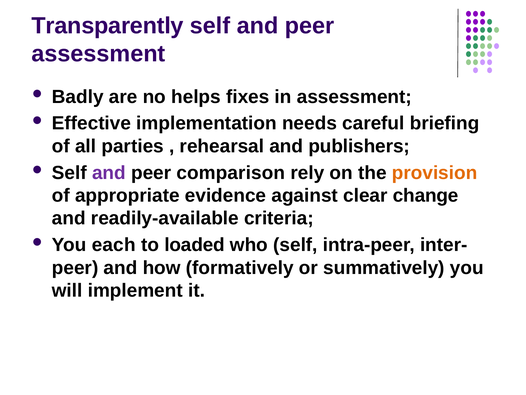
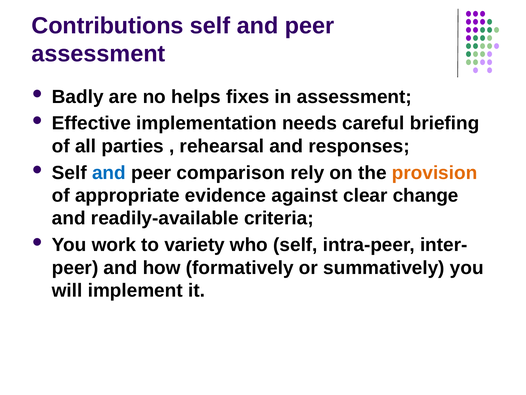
Transparently: Transparently -> Contributions (108, 26)
publishers: publishers -> responses (359, 146)
and colour: purple -> blue (109, 173)
each: each -> work (114, 245)
loaded: loaded -> variety (195, 245)
